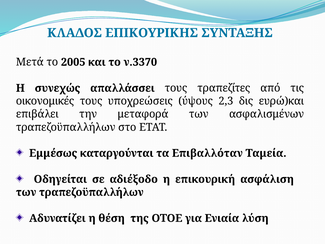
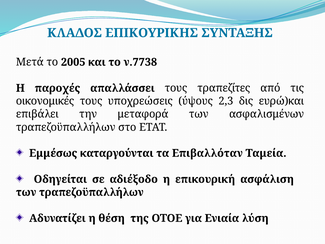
ν.3370: ν.3370 -> ν.7738 (140, 62)
συνεχώς: συνεχώς -> παροχές (57, 88)
